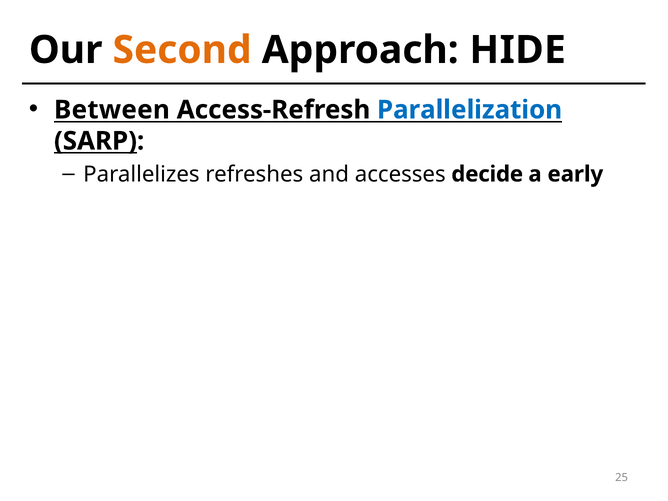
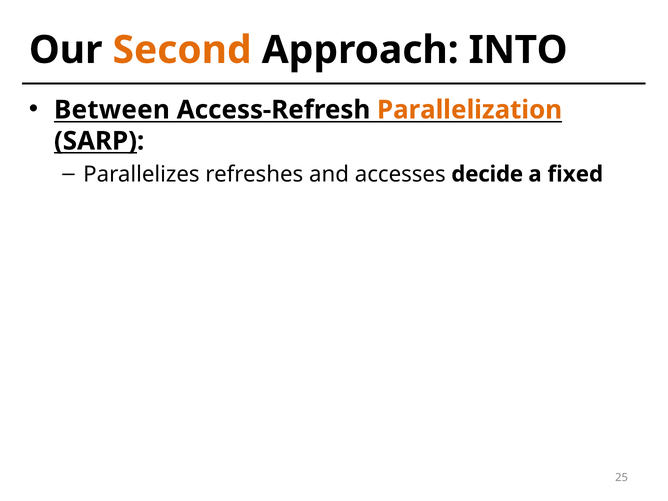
HIDE: HIDE -> INTO (518, 50)
Parallelization colour: blue -> orange (470, 110)
early: early -> fixed (575, 174)
